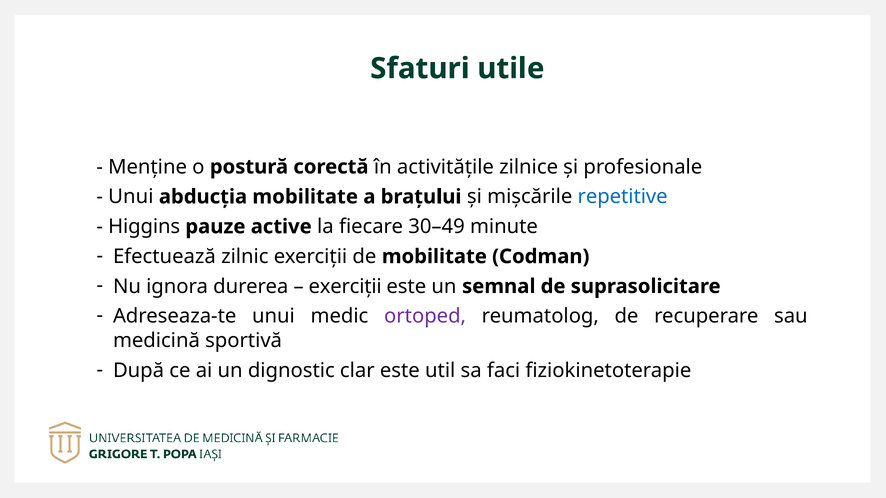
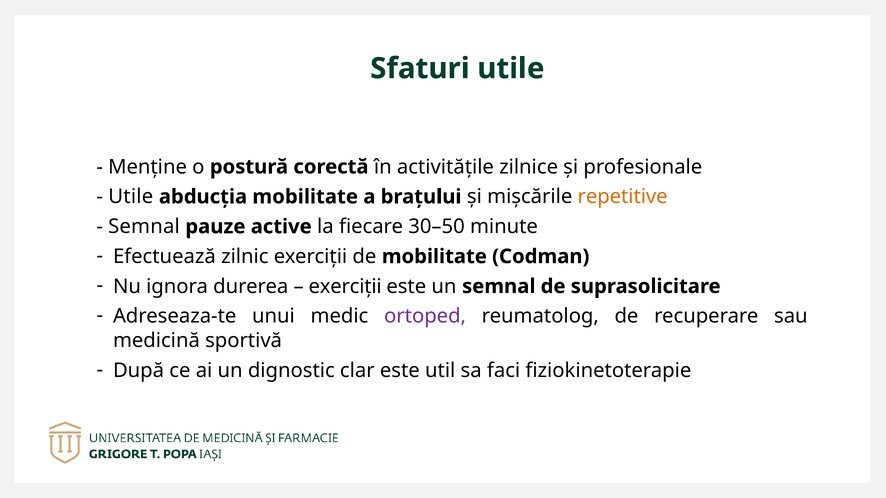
Unui: Unui -> Utile (131, 197)
repetitive colour: blue -> orange (623, 197)
Higgins: Higgins -> Semnal (144, 227)
30–49: 30–49 -> 30–50 (437, 227)
